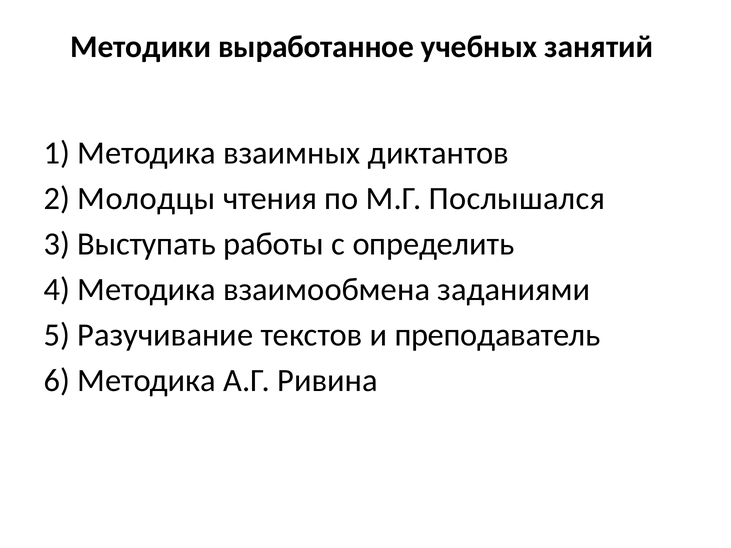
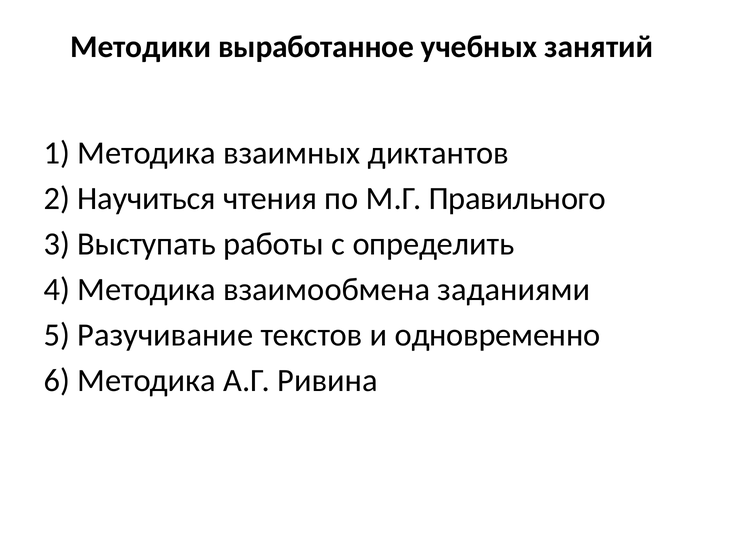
Молодцы: Молодцы -> Научиться (147, 199)
Послышался: Послышался -> Правильного (517, 199)
преподаватель: преподаватель -> одновременно (497, 335)
